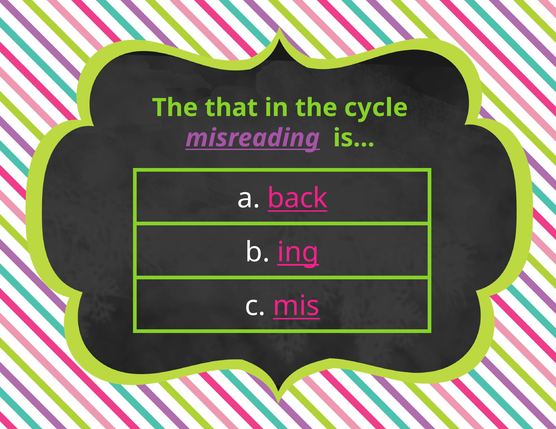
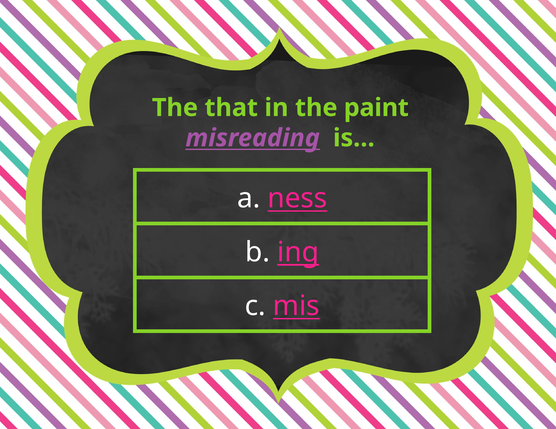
cycle: cycle -> paint (376, 108)
back: back -> ness (297, 199)
